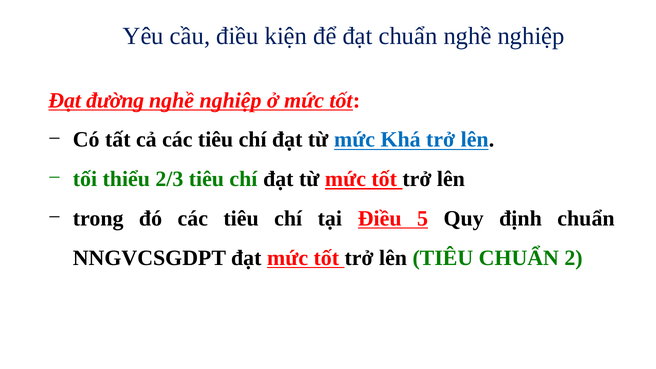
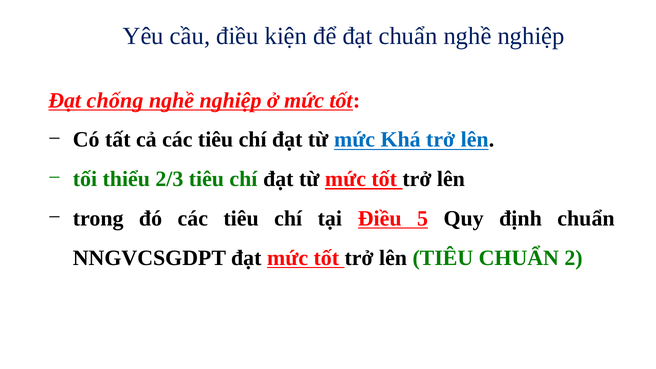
đường: đường -> chống (115, 100)
